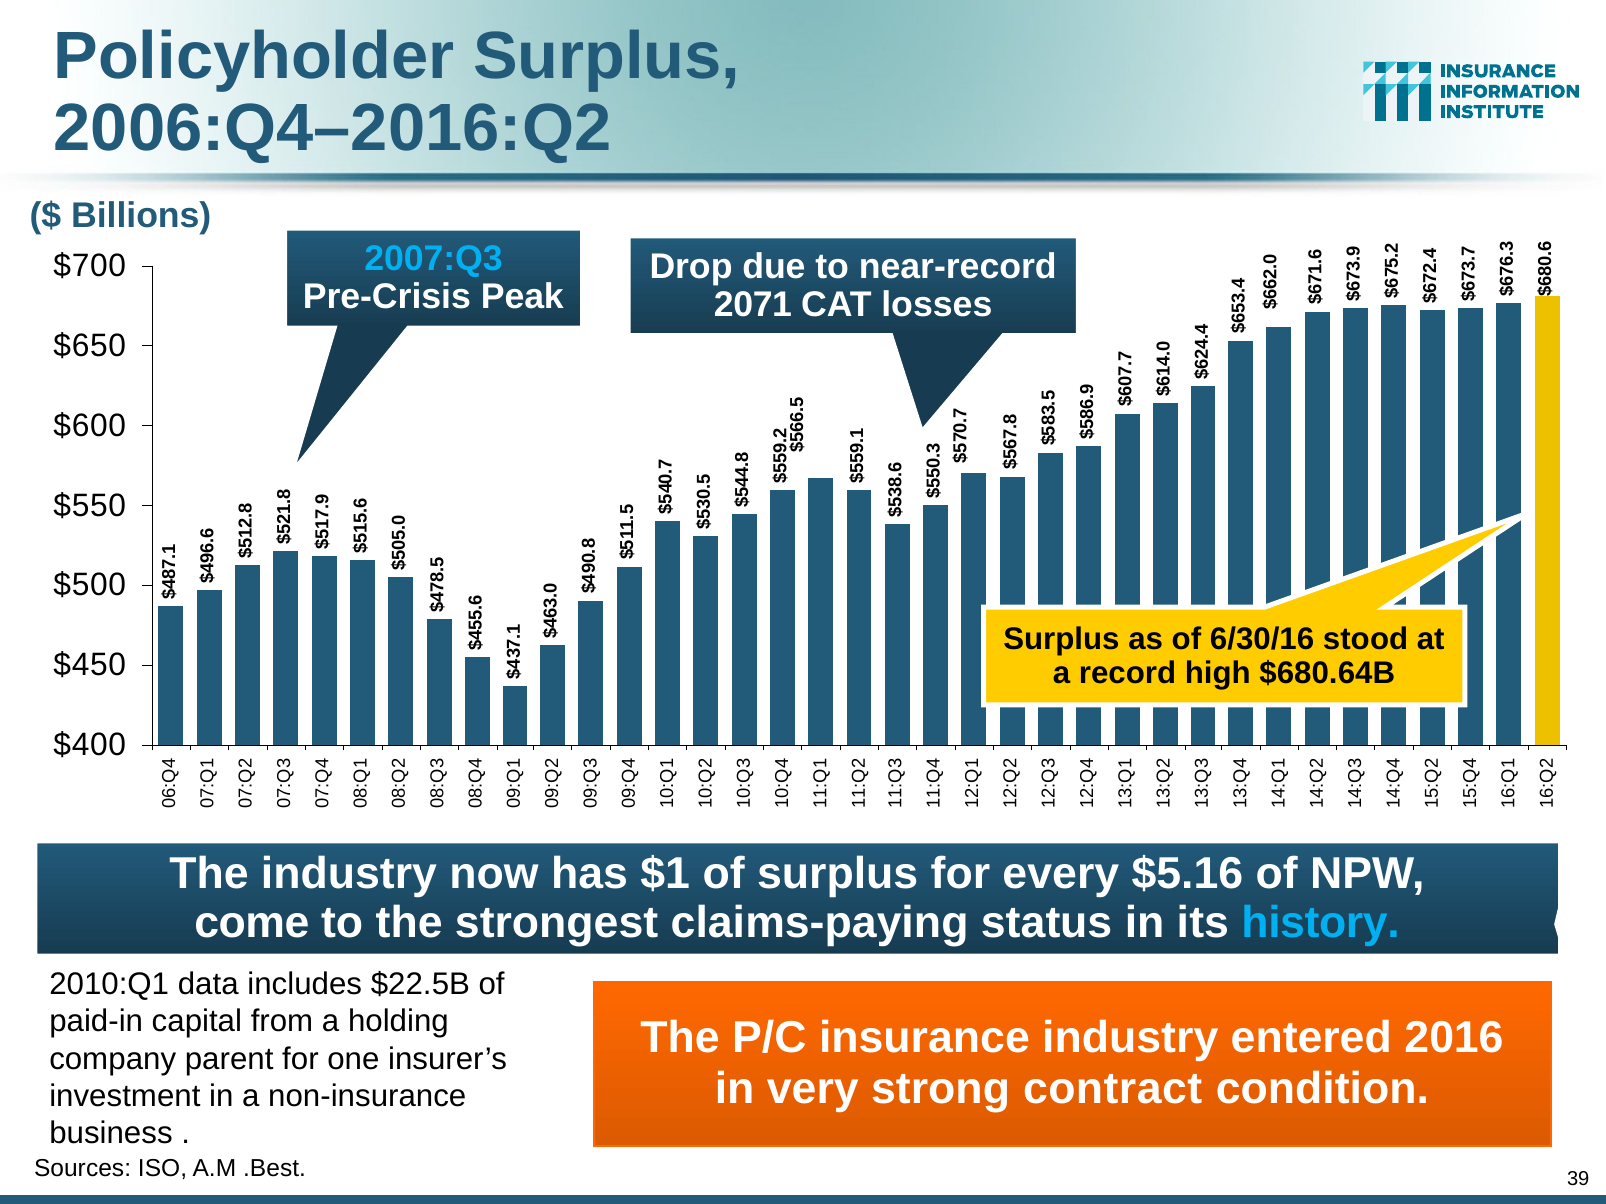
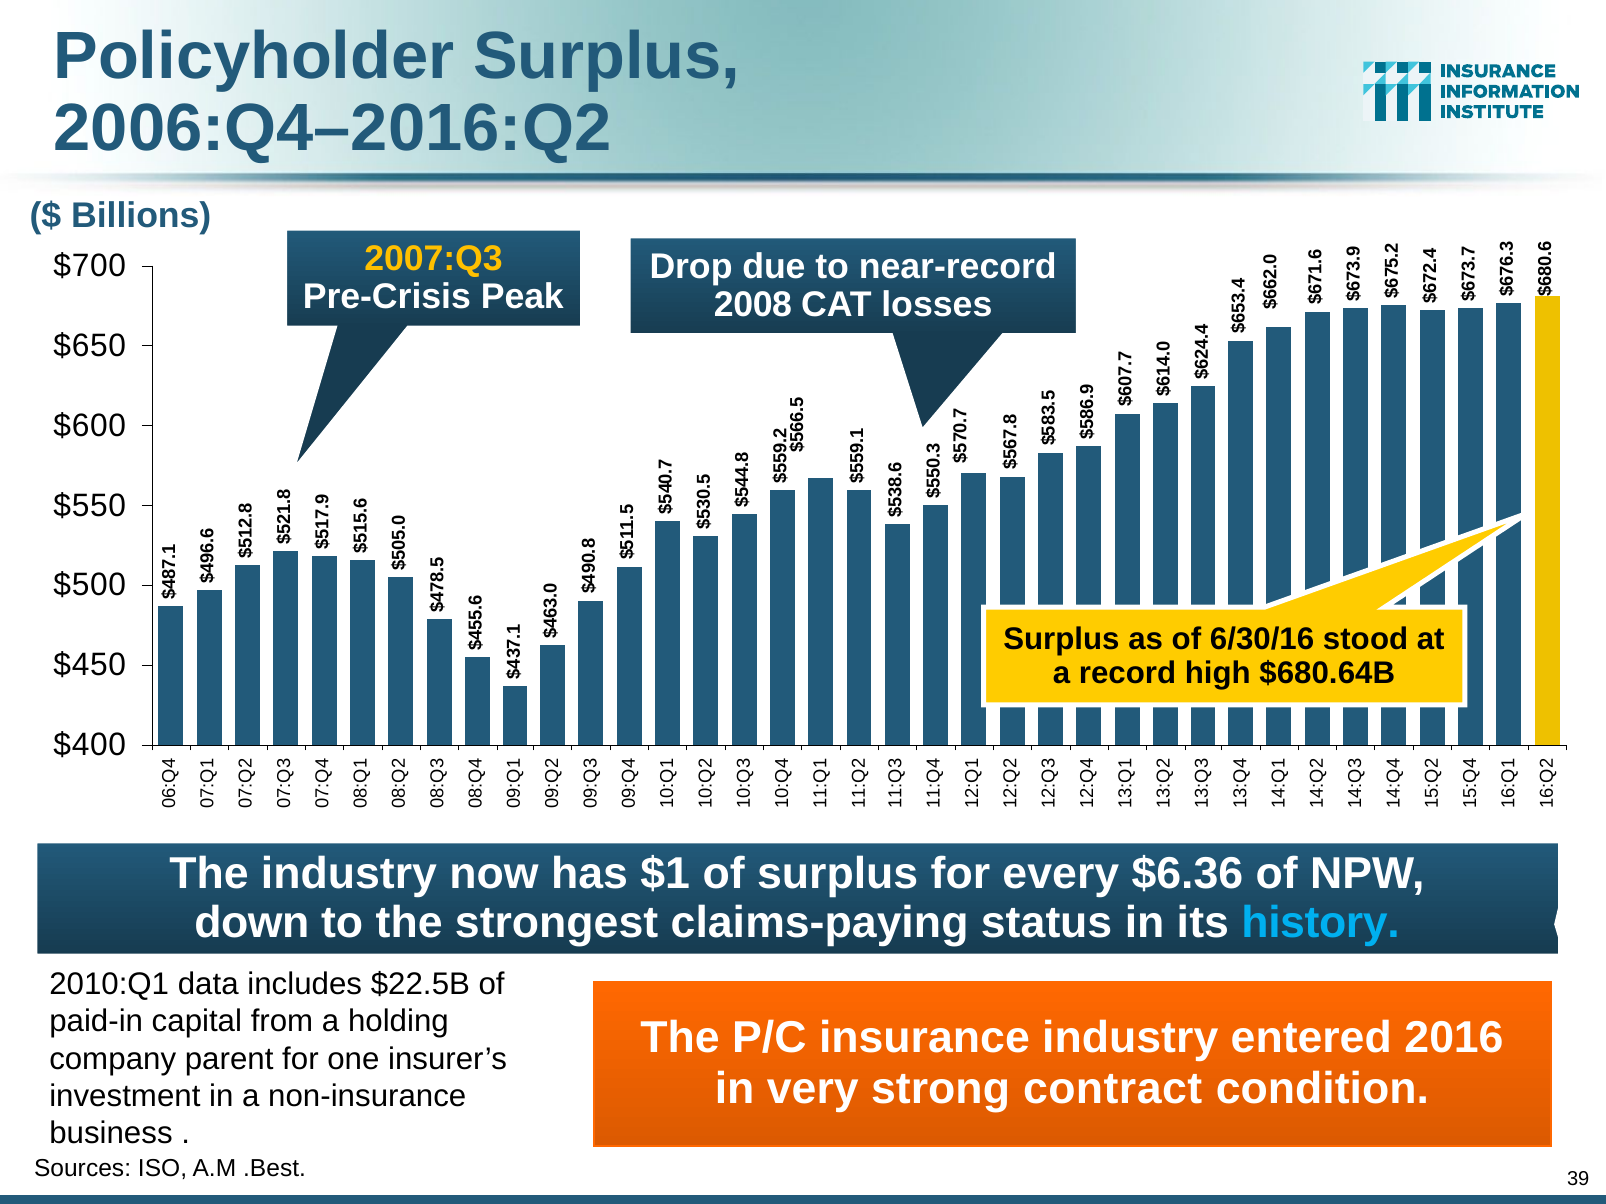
2007:Q3 colour: light blue -> yellow (433, 259)
2071: 2071 -> 2008 (753, 305)
$5.16: $5.16 -> $6.36 (1187, 875)
come: come -> down (252, 923)
